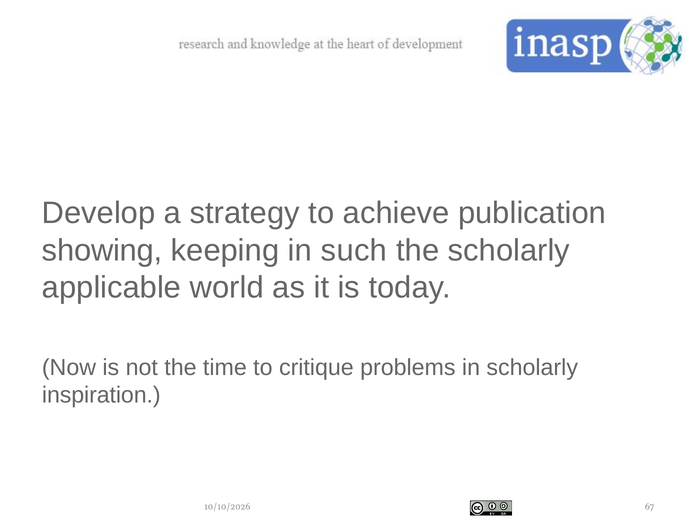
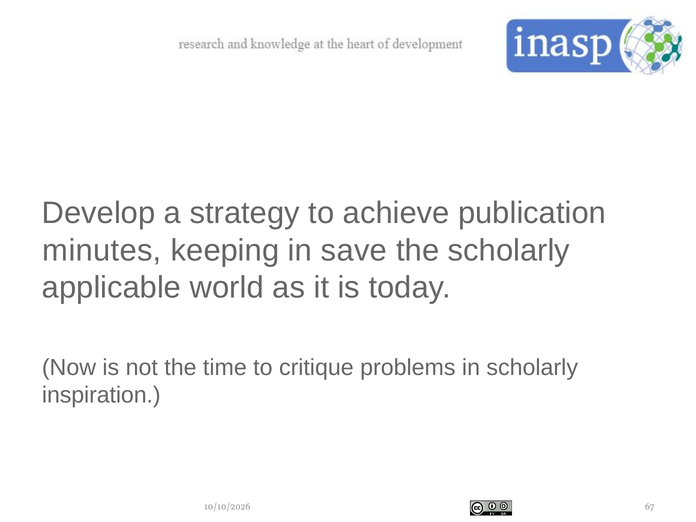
showing: showing -> minutes (102, 250)
such: such -> save (354, 250)
